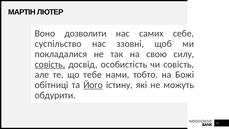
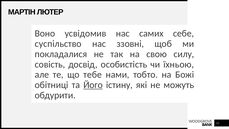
дозволити: дозволити -> усвідомив (86, 33)
совість underline: present -> none (50, 64)
чи совість: совість -> їхньою (179, 64)
